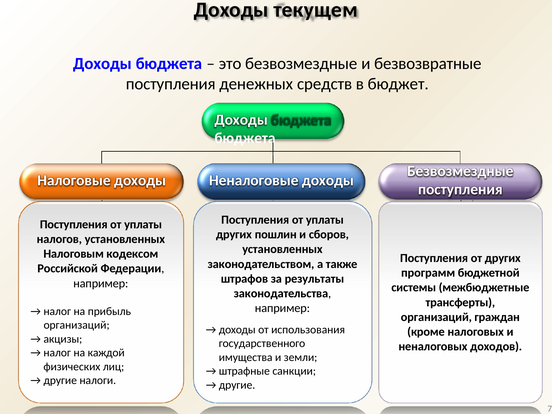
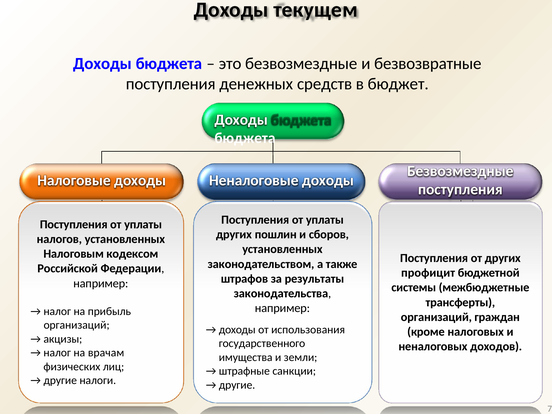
программ: программ -> профицит (428, 273)
каждой: каждой -> врачам (106, 353)
